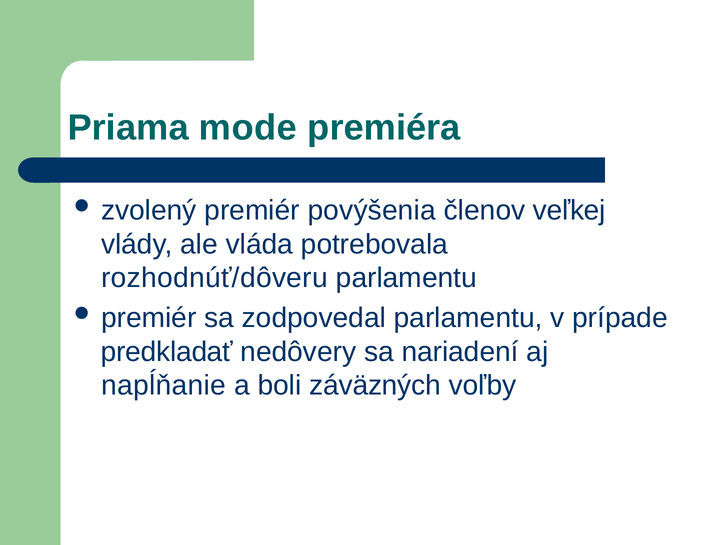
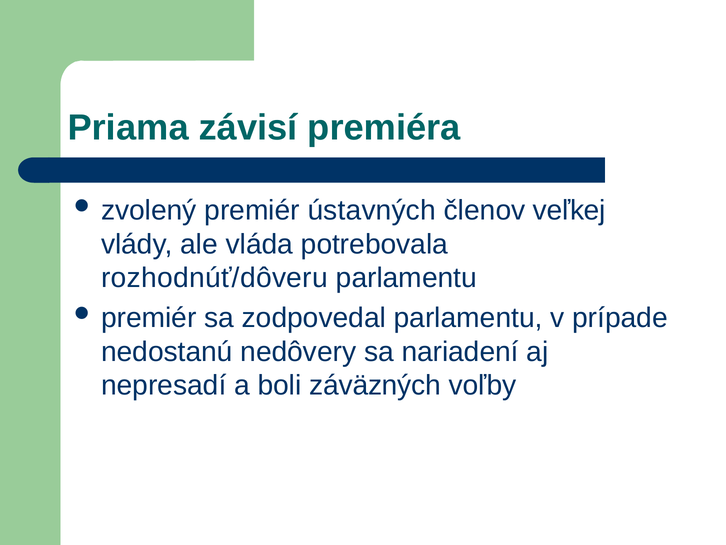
mode: mode -> závisí (248, 128)
povýšenia: povýšenia -> ústavných (372, 210)
predkladať: predkladať -> nedostanú (167, 351)
napĺňanie: napĺňanie -> nepresadí (164, 385)
